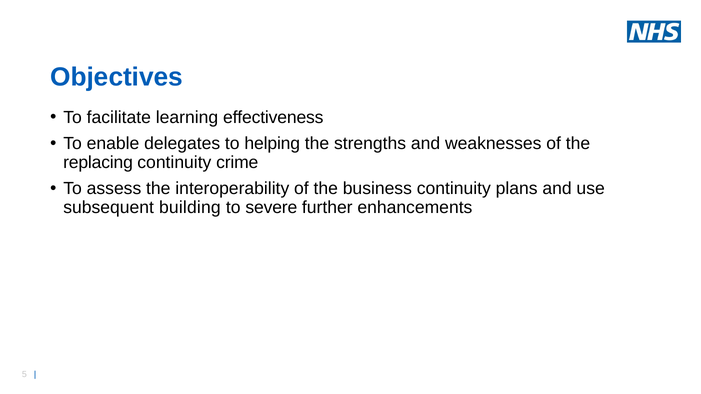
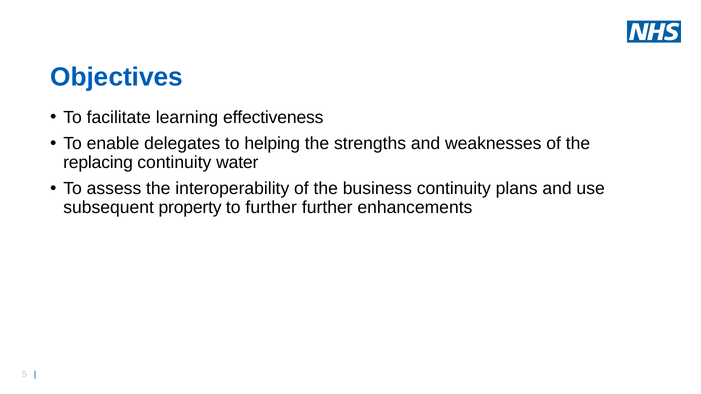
crime: crime -> water (237, 163)
building: building -> property (190, 208)
to severe: severe -> further (271, 208)
